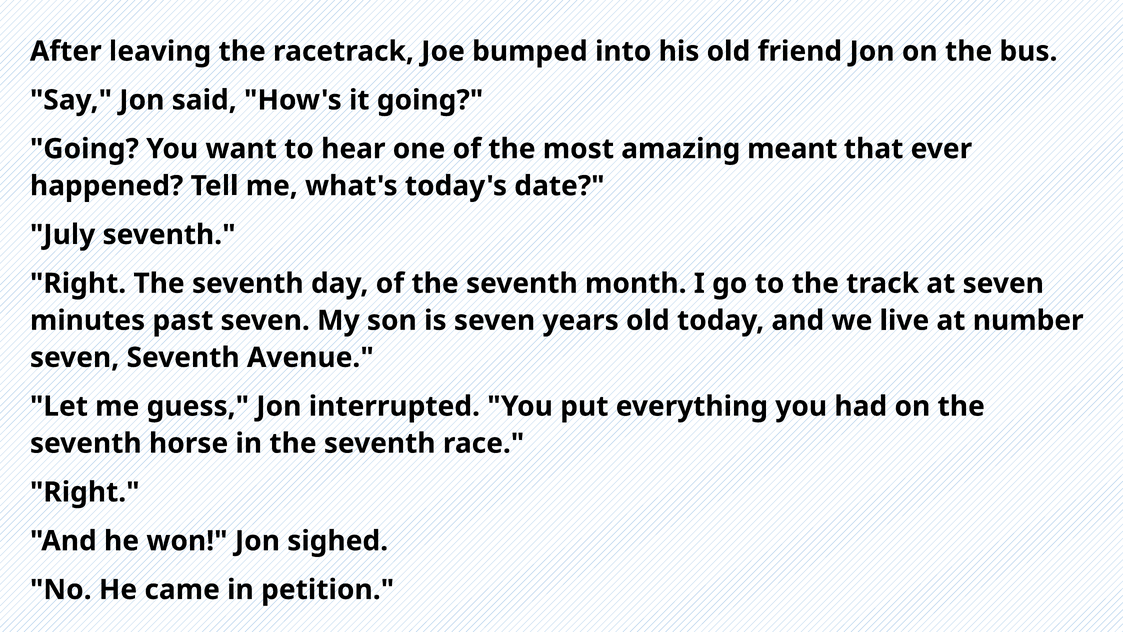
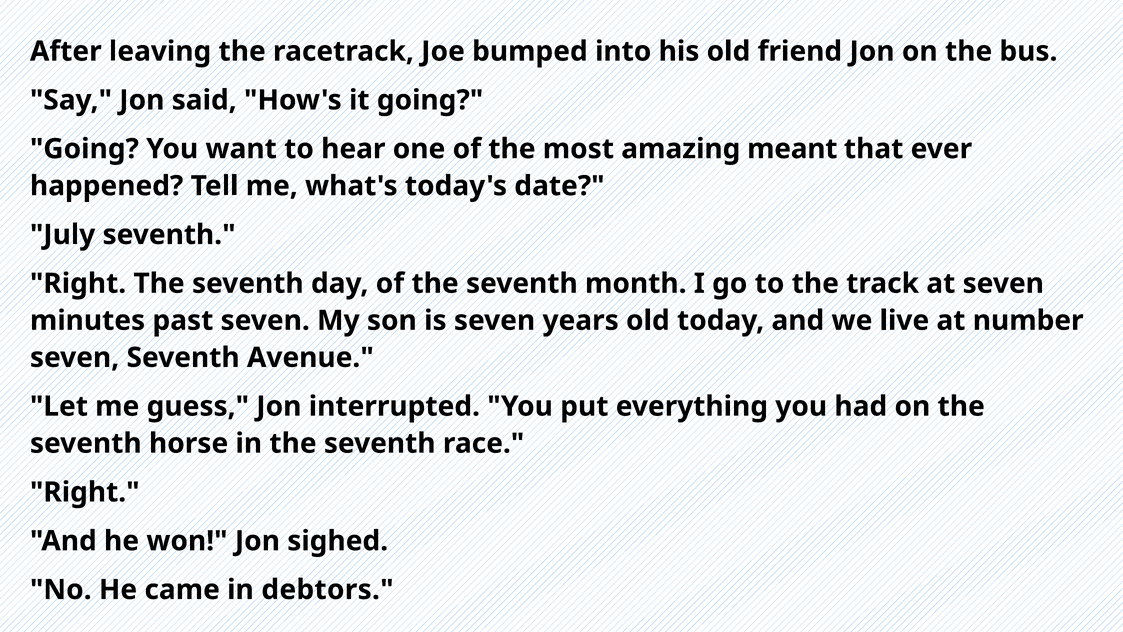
petition: petition -> debtors (327, 589)
